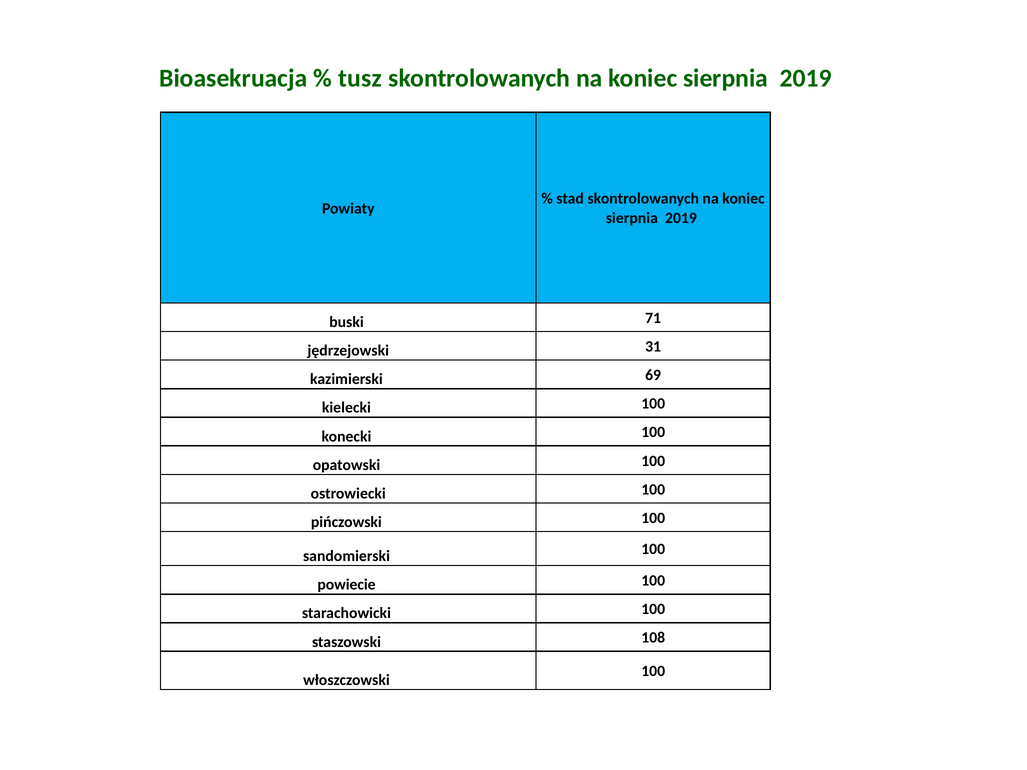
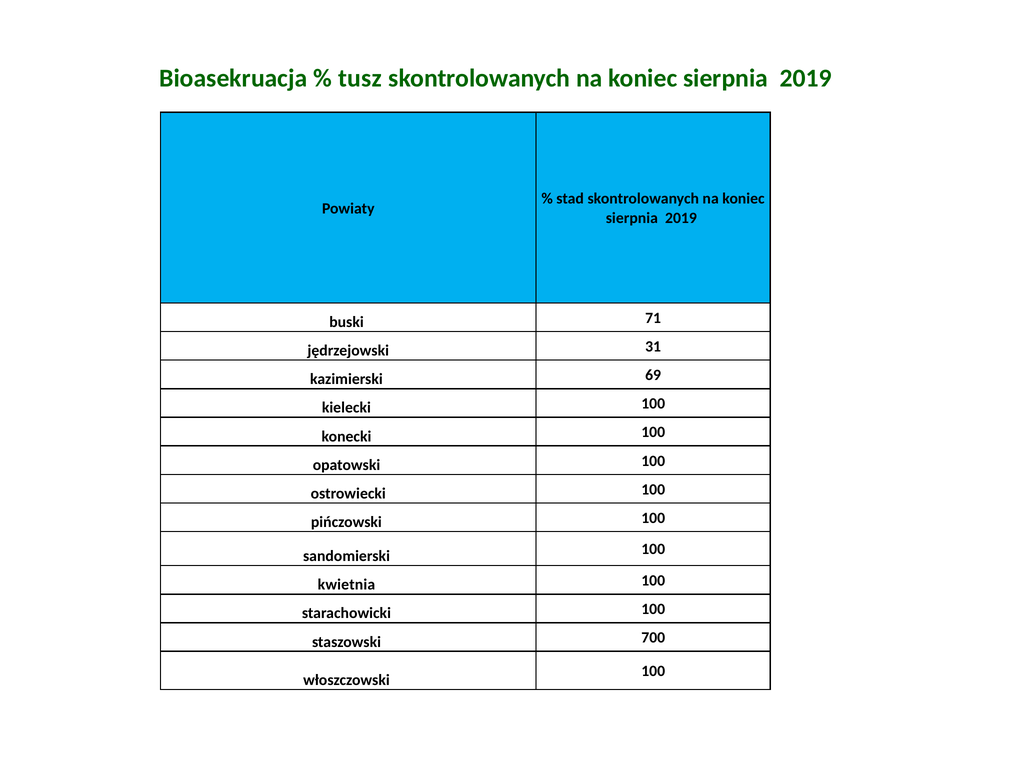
powiecie: powiecie -> kwietnia (346, 585)
108: 108 -> 700 (653, 638)
